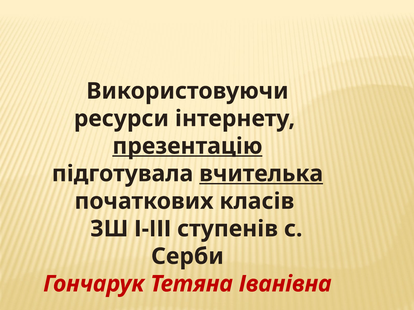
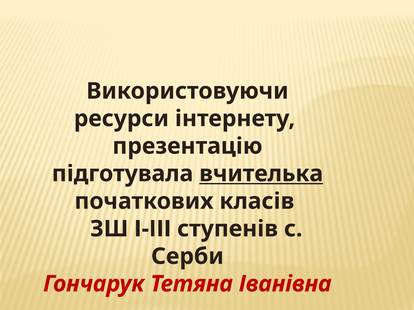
презентацію underline: present -> none (187, 146)
